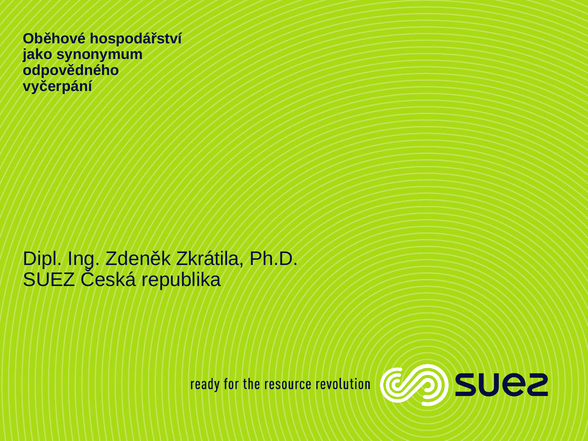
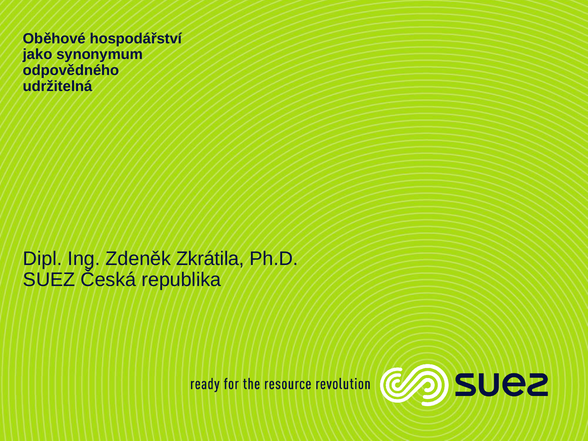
vyčerpání: vyčerpání -> udržitelná (58, 86)
